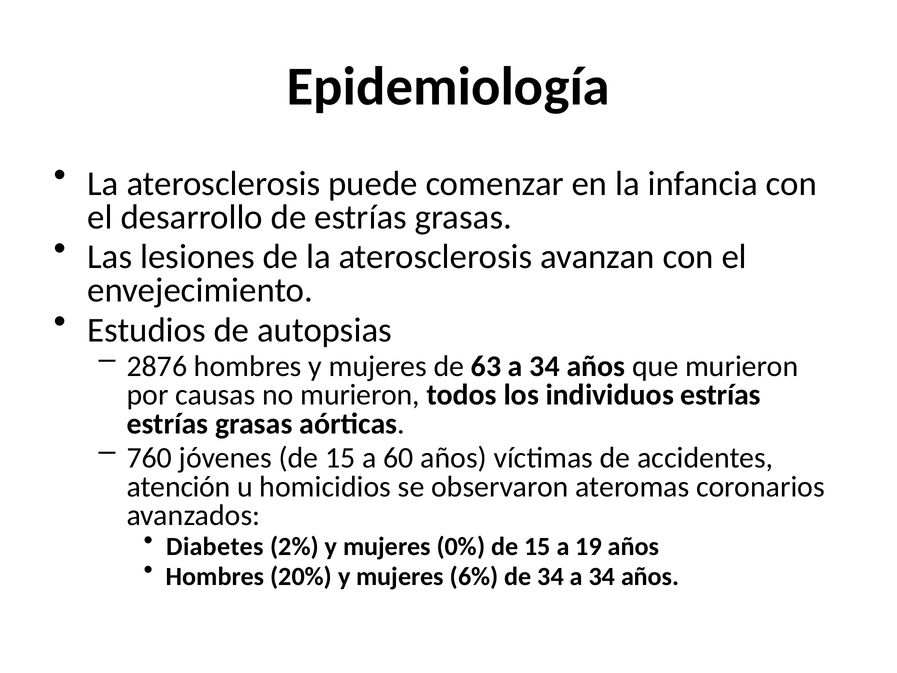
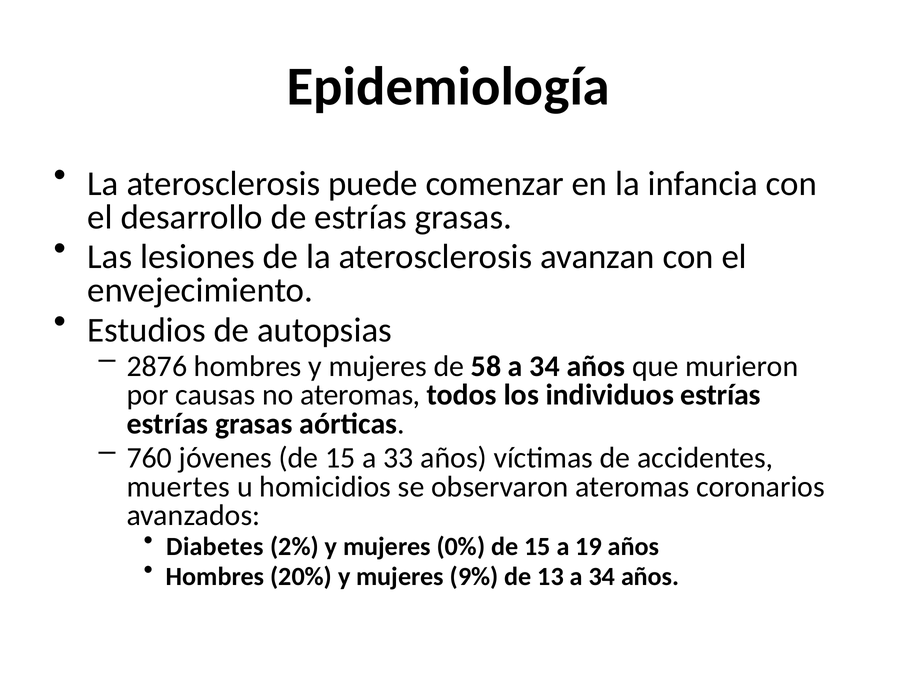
63: 63 -> 58 (486, 366)
no murieron: murieron -> ateromas (360, 395)
60: 60 -> 33 (398, 458)
atención: atención -> muertes (178, 487)
6%: 6% -> 9% (474, 576)
de 34: 34 -> 13 (551, 576)
